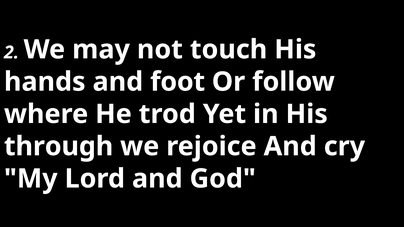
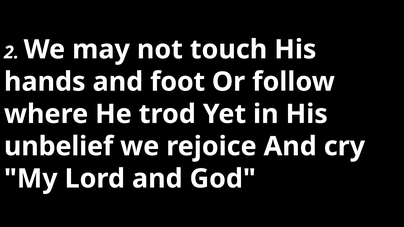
through: through -> unbelief (59, 147)
